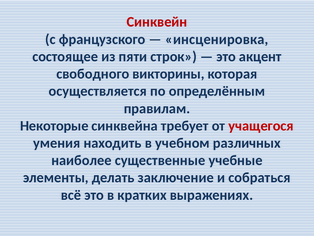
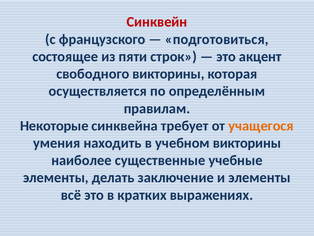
инсценировка: инсценировка -> подготовиться (217, 39)
учащегося colour: red -> orange (261, 126)
учебном различных: различных -> викторины (247, 143)
и собраться: собраться -> элементы (259, 177)
